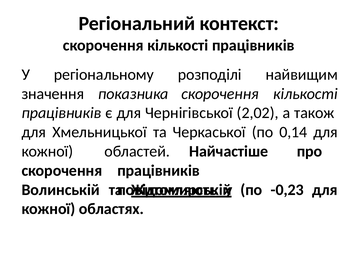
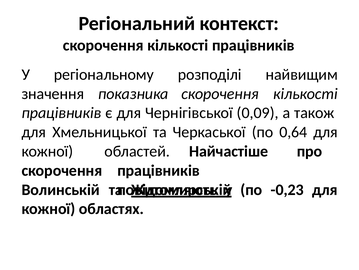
2,02: 2,02 -> 0,09 (258, 113)
0,14: 0,14 -> 0,64 (293, 132)
